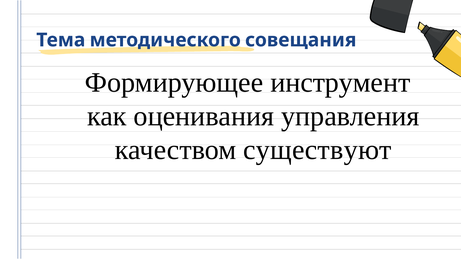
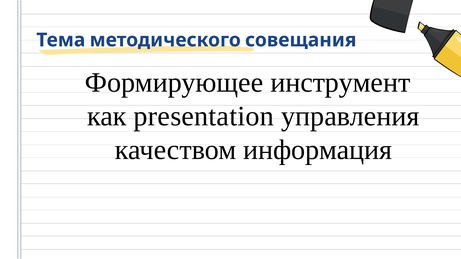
оценивания: оценивания -> presentation (204, 116)
существуют: существуют -> информация (318, 150)
